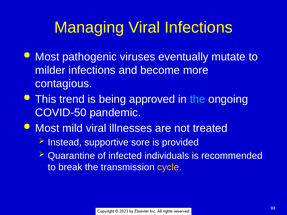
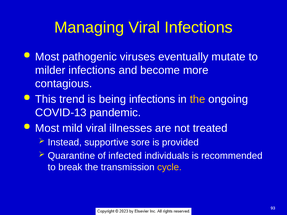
being approved: approved -> infections (152, 99)
the colour: light blue -> yellow (198, 99)
COVID-50: COVID-50 -> COVID-13 (61, 113)
